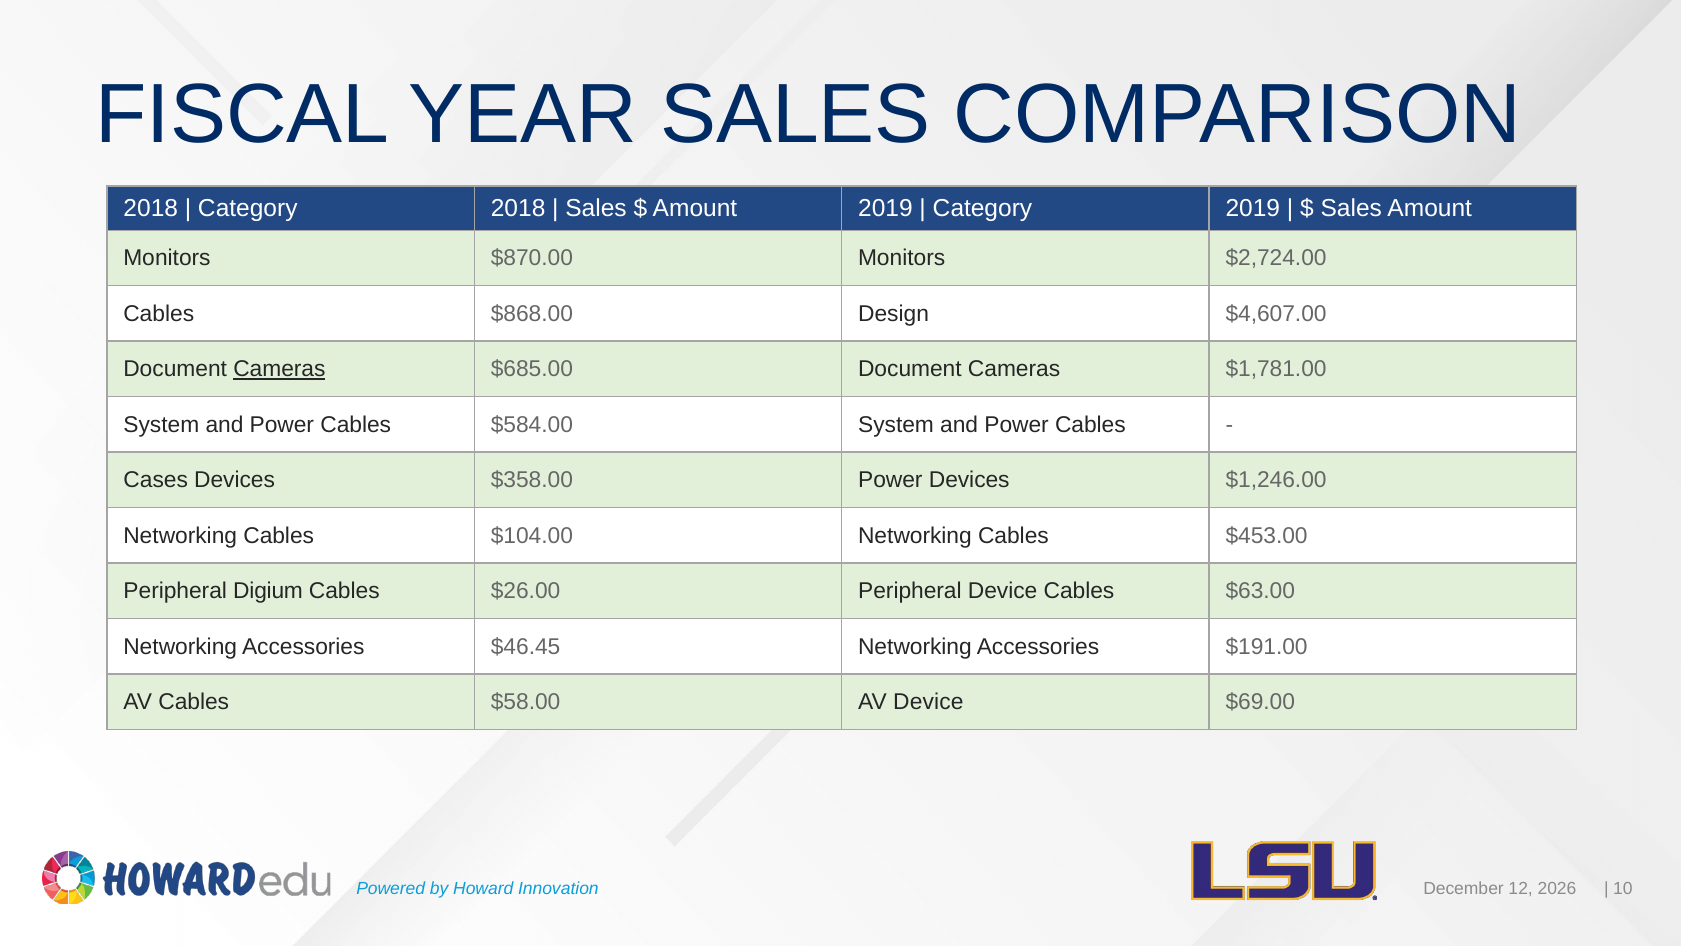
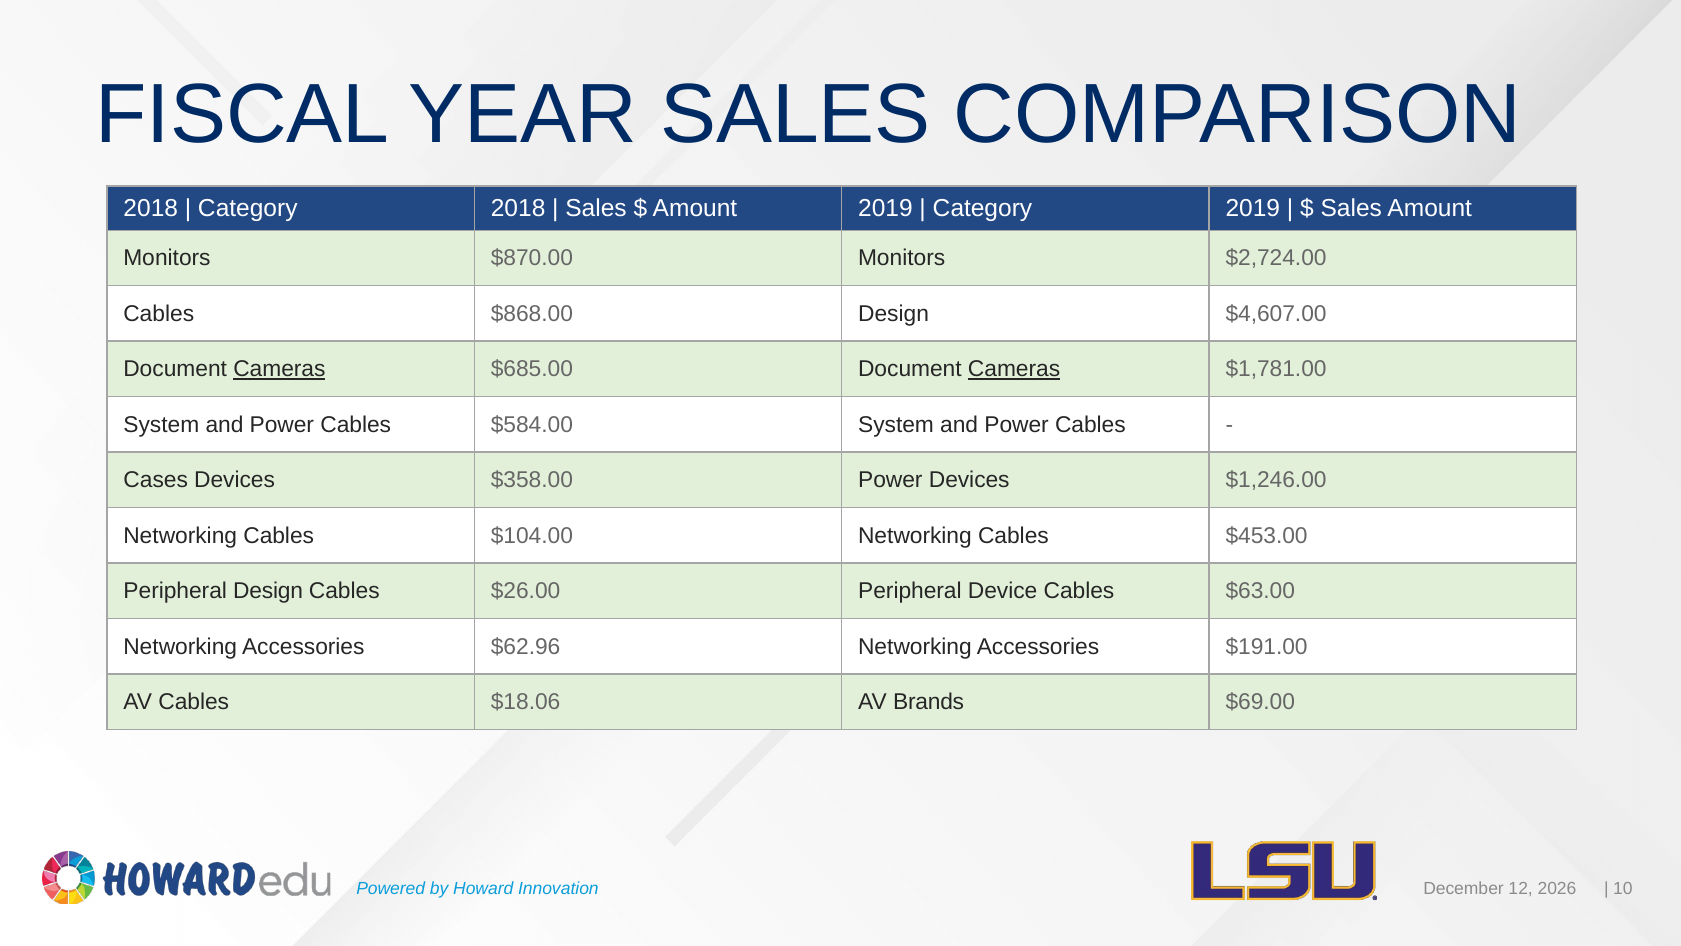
Cameras underline: none -> present (1014, 369)
Peripheral Digium: Digium -> Design (268, 591)
$46.45: $46.45 -> $62.96 (526, 646)
$58.00: $58.00 -> $18.06 (526, 702)
AV Device: Device -> Brands (929, 702)
